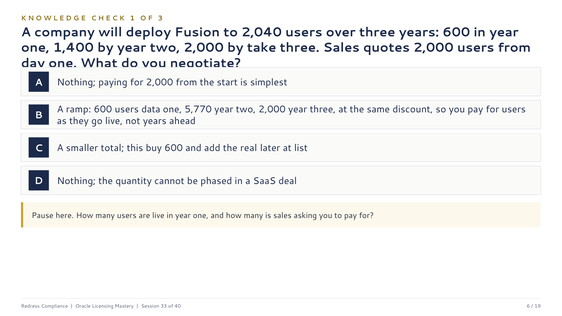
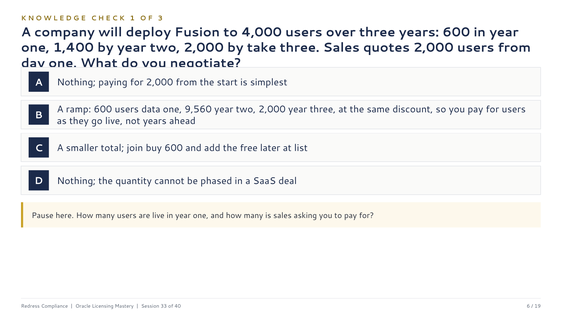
2,040: 2,040 -> 4,000 (262, 32)
5,770: 5,770 -> 9,560 (198, 110)
this: this -> join (135, 148)
real: real -> free (249, 148)
